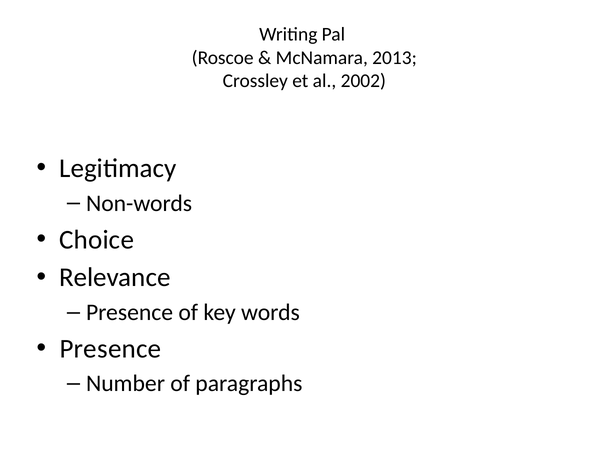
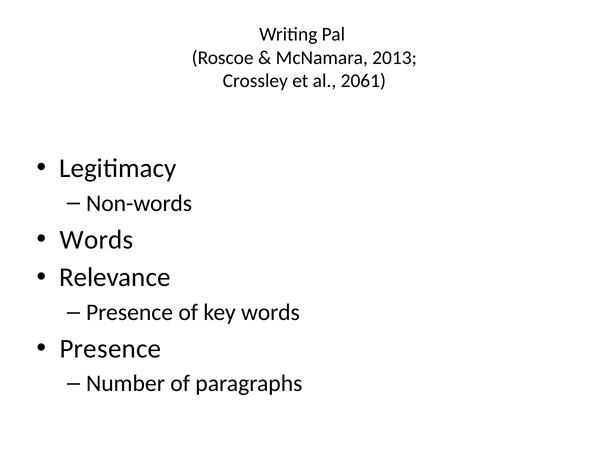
2002: 2002 -> 2061 (363, 81)
Choice: Choice -> Words (97, 239)
